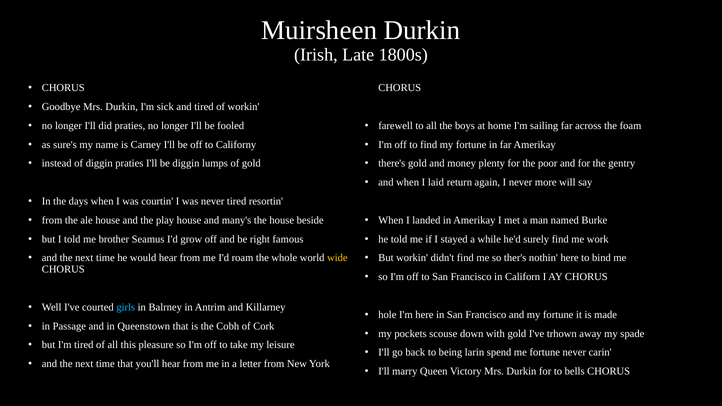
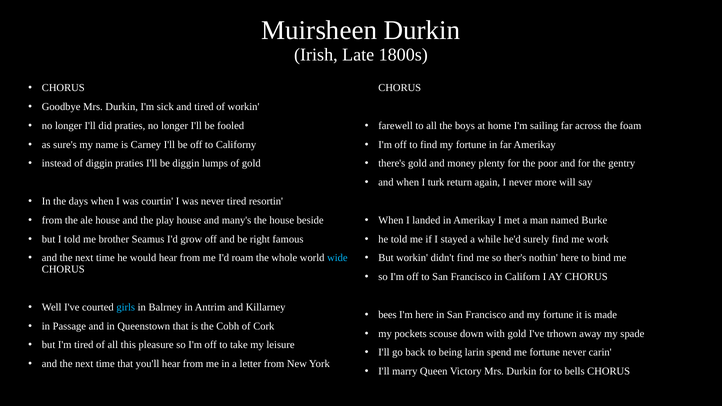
laid: laid -> turk (436, 182)
wide colour: yellow -> light blue (337, 258)
hole: hole -> bees (387, 315)
